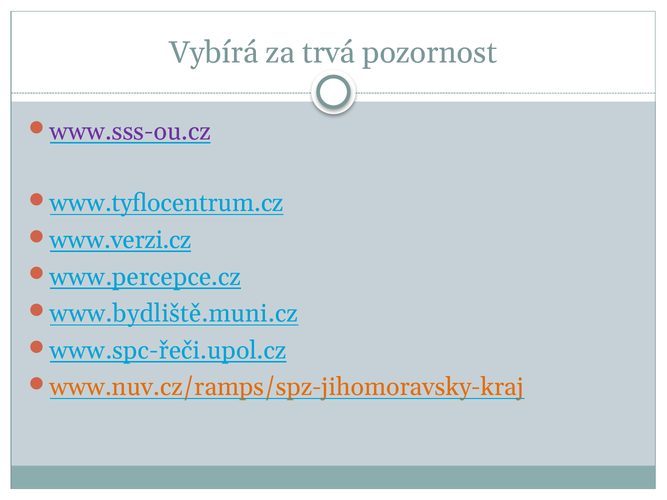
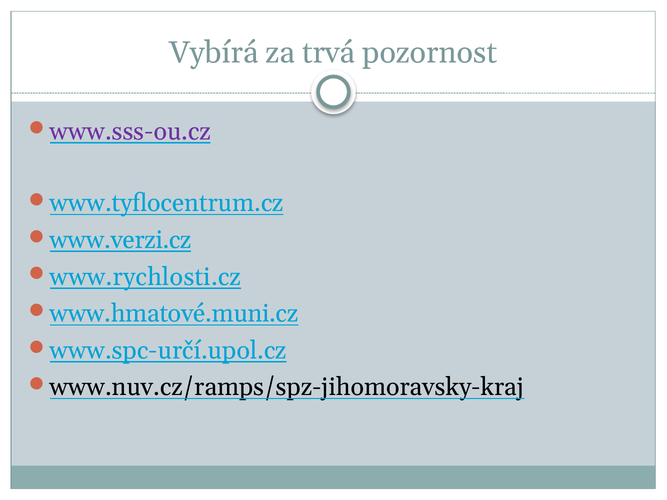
www.percepce.cz: www.percepce.cz -> www.rychlosti.cz (145, 277)
www.bydliště.muni.cz: www.bydliště.muni.cz -> www.hmatové.muni.cz (174, 314)
www.spc-řeči.upol.cz: www.spc-řeči.upol.cz -> www.spc-určí.upol.cz (168, 351)
www.nuv.cz/ramps/spz-jihomoravsky-kraj colour: orange -> black (287, 387)
